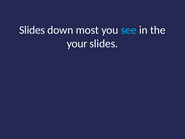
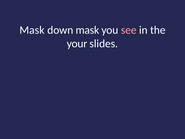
Slides: Slides -> Mask (32, 30)
down most: most -> mask (87, 30)
see colour: light blue -> pink (129, 30)
